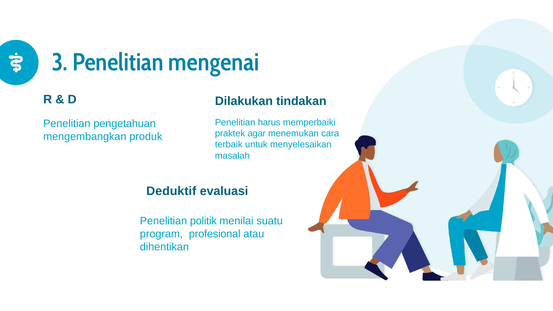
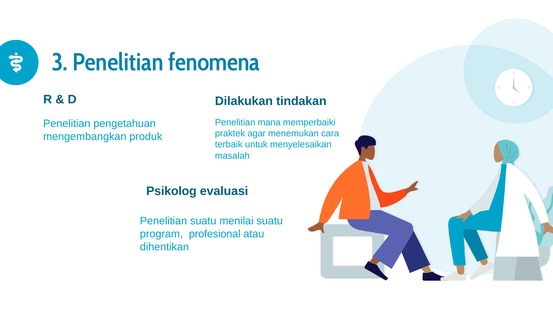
mengenai: mengenai -> fenomena (214, 62)
harus: harus -> mana (269, 122)
Deduktif: Deduktif -> Psikolog (171, 191)
Penelitian politik: politik -> suatu (203, 221)
